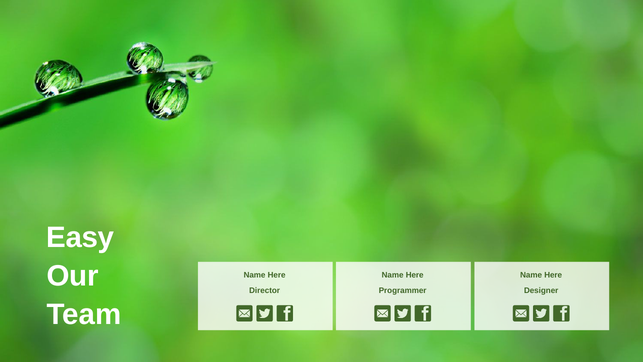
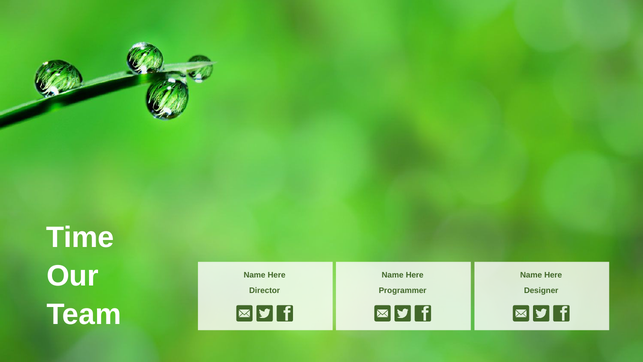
Easy: Easy -> Time (80, 237)
